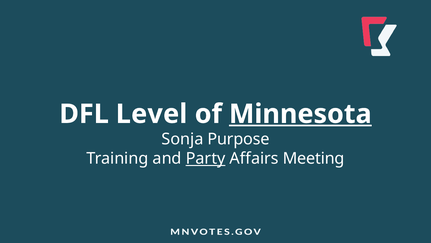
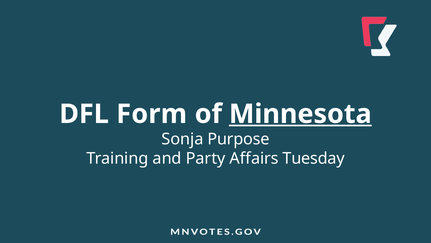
Level: Level -> Form (152, 114)
Party underline: present -> none (206, 158)
Meeting: Meeting -> Tuesday (314, 158)
